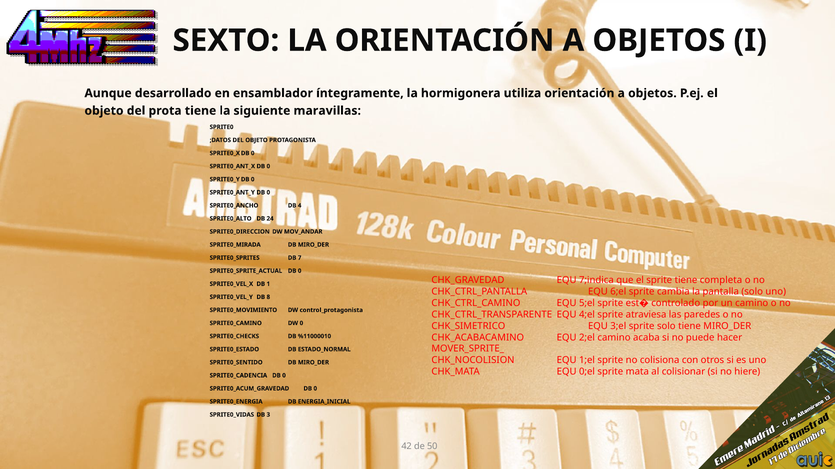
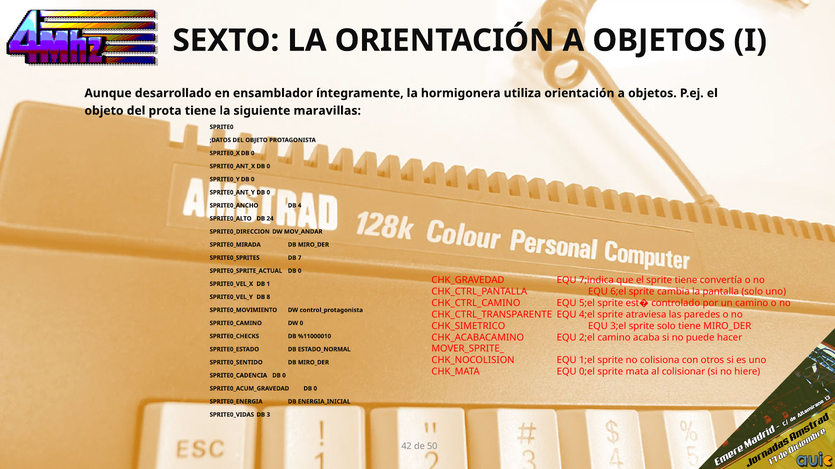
completa: completa -> convertía (721, 280)
